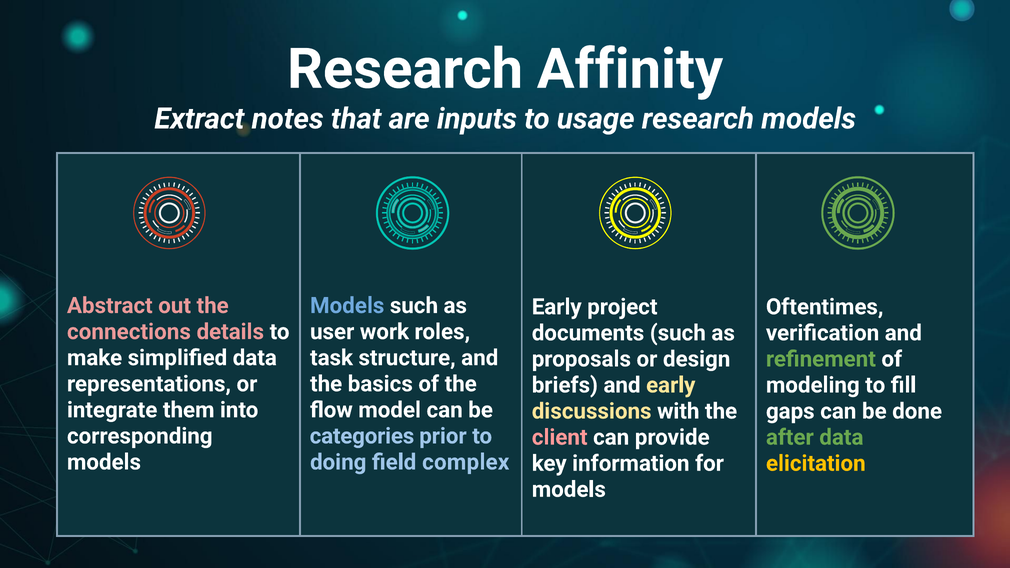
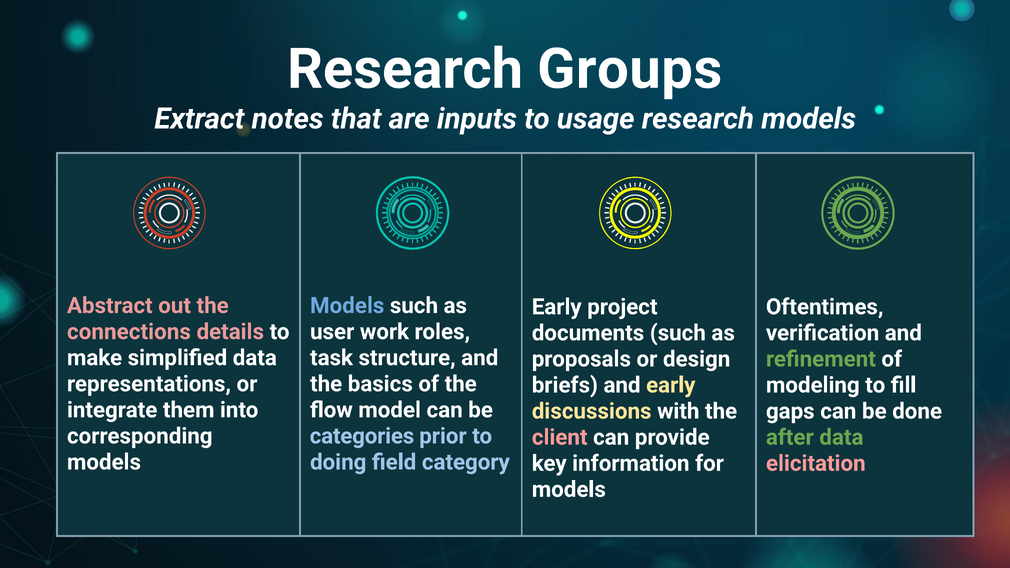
Affinity: Affinity -> Groups (630, 69)
complex: complex -> category (466, 462)
elicitation colour: yellow -> pink (816, 463)
